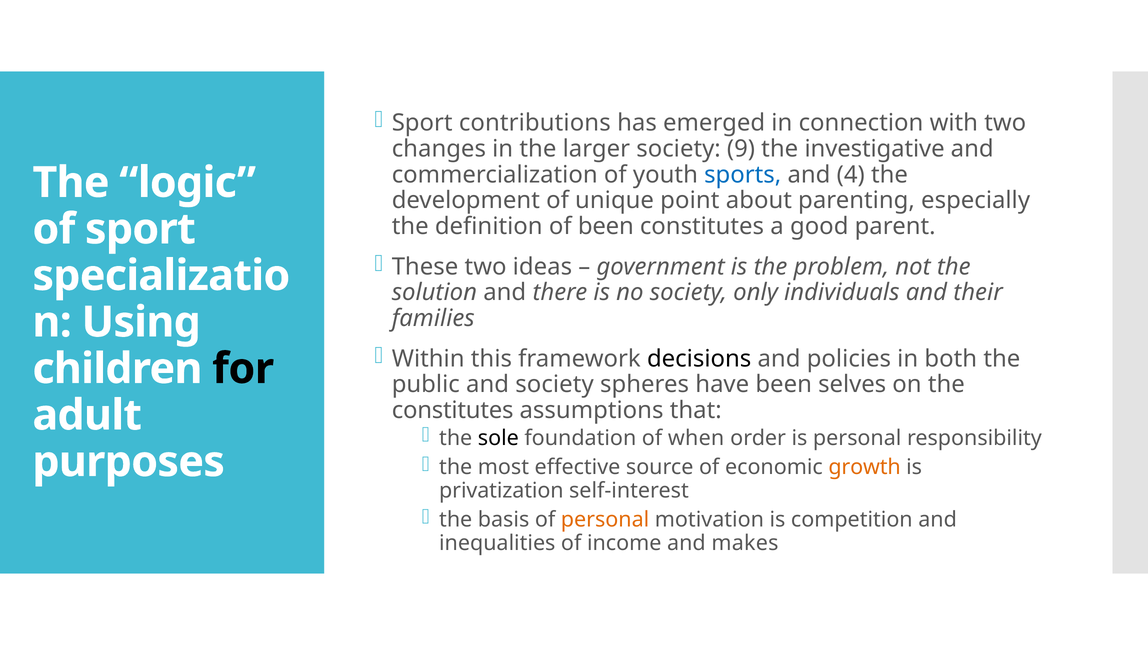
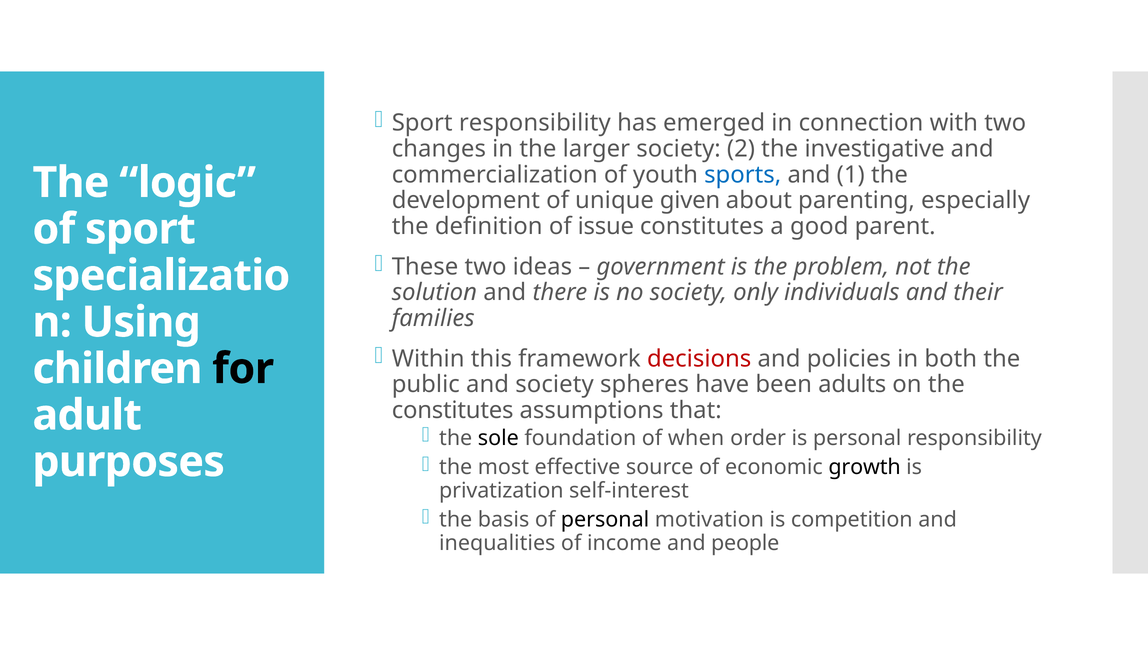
Sport contributions: contributions -> responsibility (535, 123)
9: 9 -> 2 (741, 149)
4: 4 -> 1 (851, 175)
point: point -> given (690, 201)
of been: been -> issue (606, 226)
decisions colour: black -> red (699, 358)
selves: selves -> adults (852, 384)
growth colour: orange -> black (865, 467)
personal colour: orange -> black (605, 519)
makes: makes -> people (745, 543)
